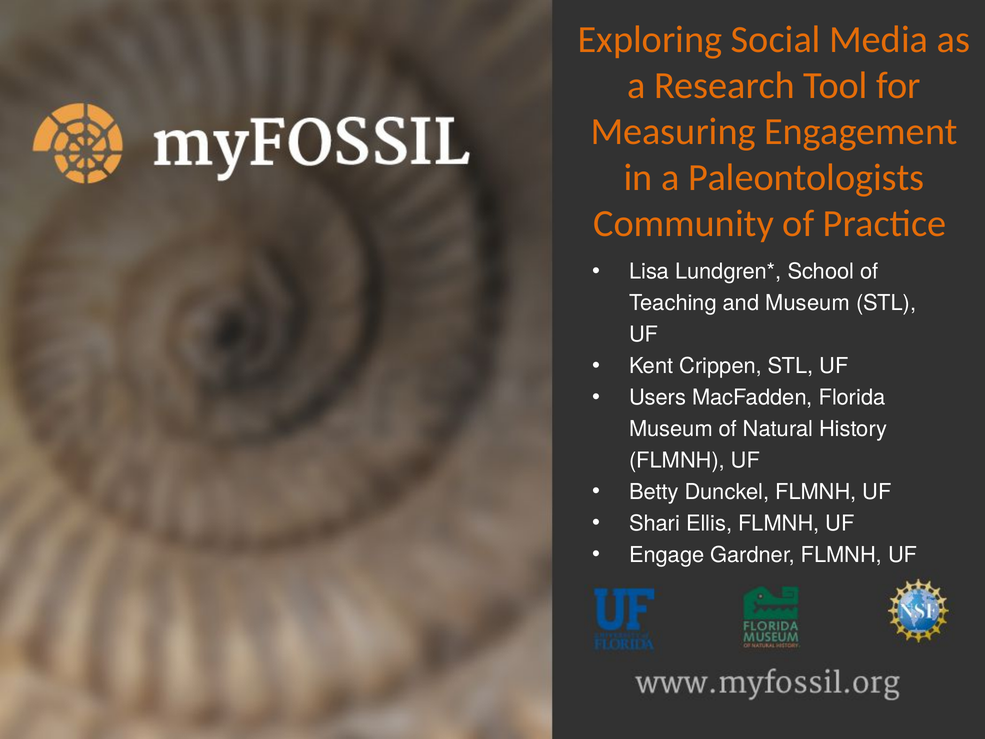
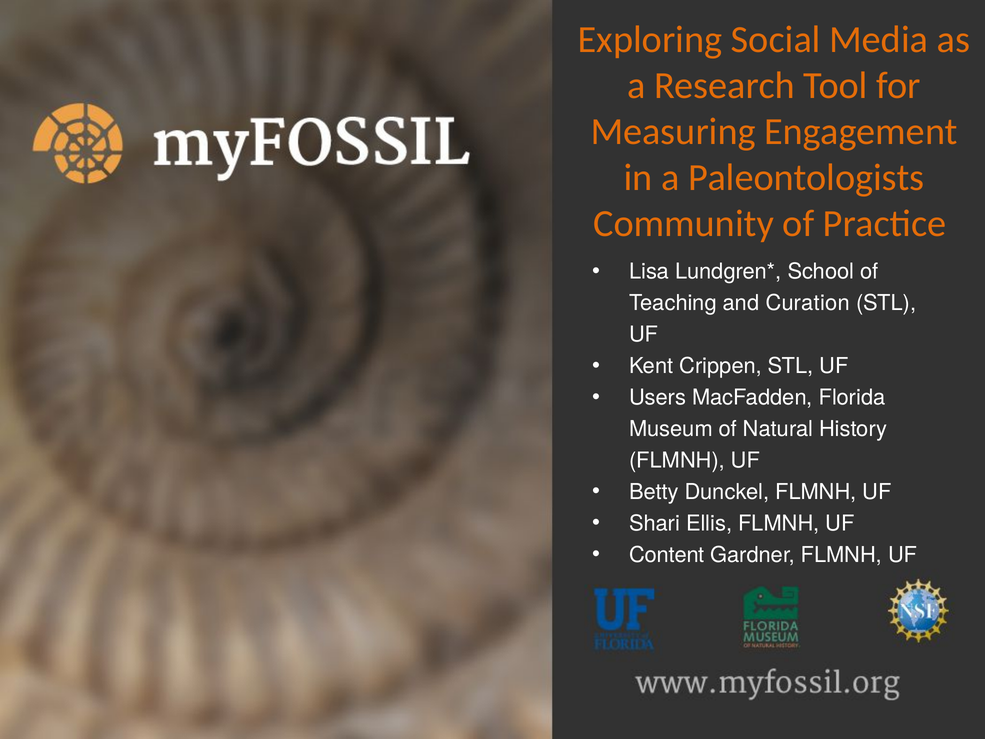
and Museum: Museum -> Curation (808, 303)
Engage: Engage -> Content (667, 555)
